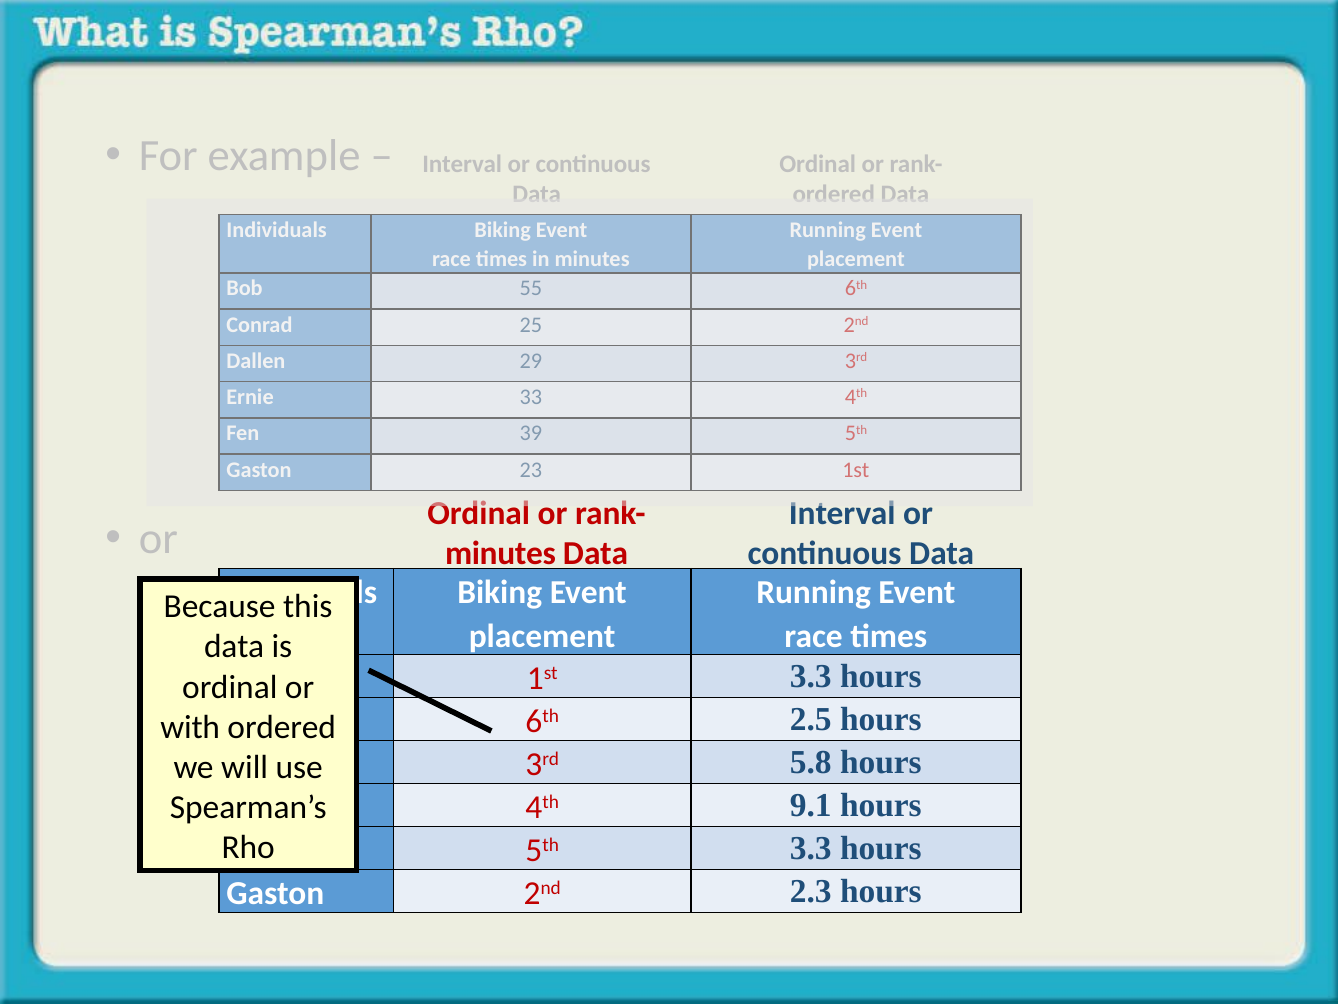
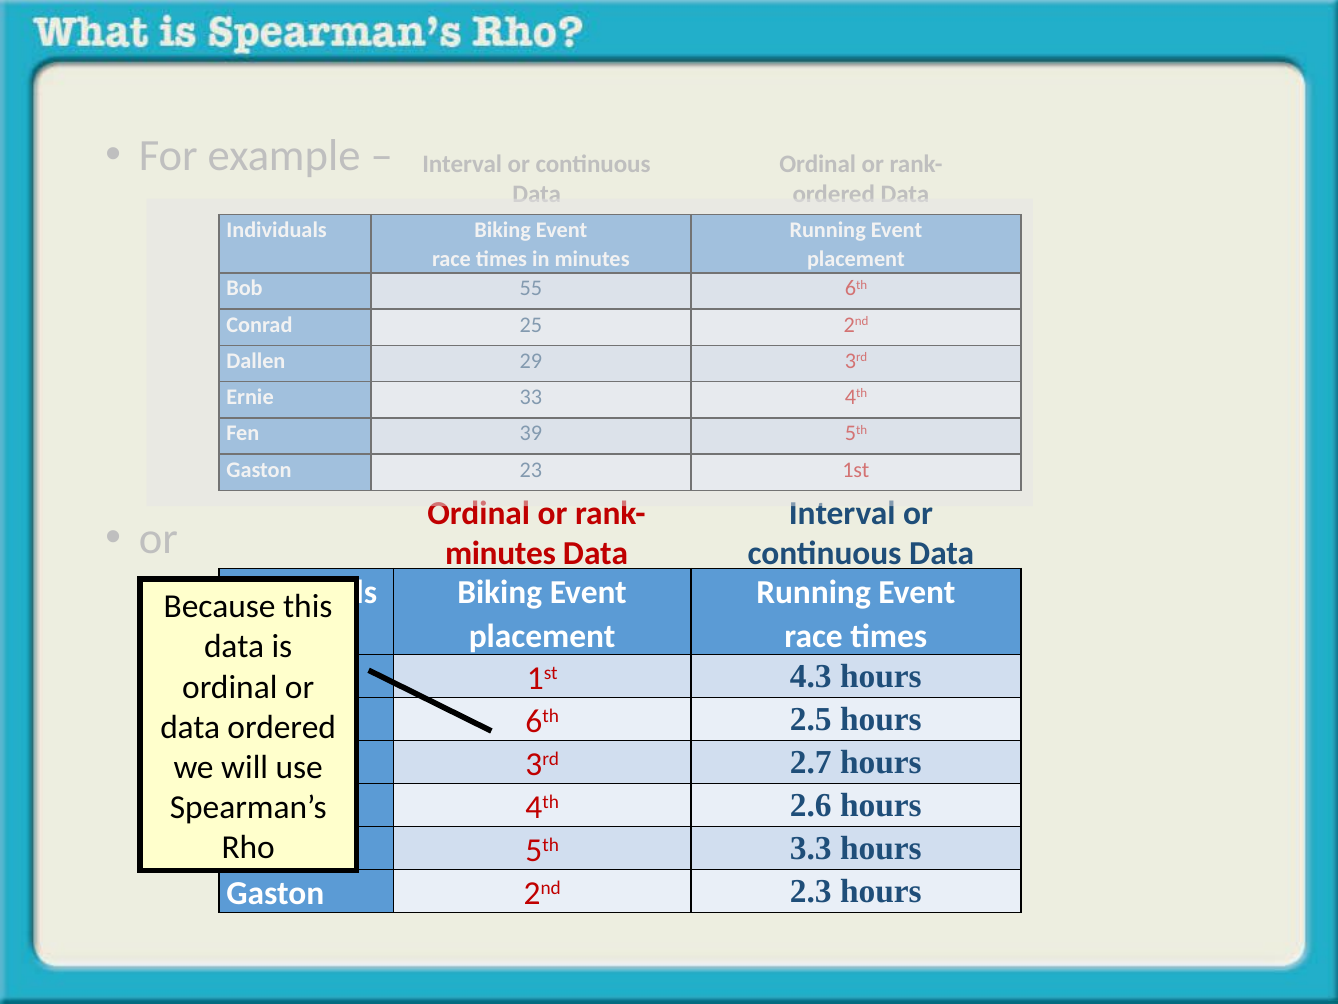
1st 3.3: 3.3 -> 4.3 (811, 676)
with: with -> data (190, 727)
5.8: 5.8 -> 2.7 (811, 762)
9.1: 9.1 -> 2.6 (811, 805)
